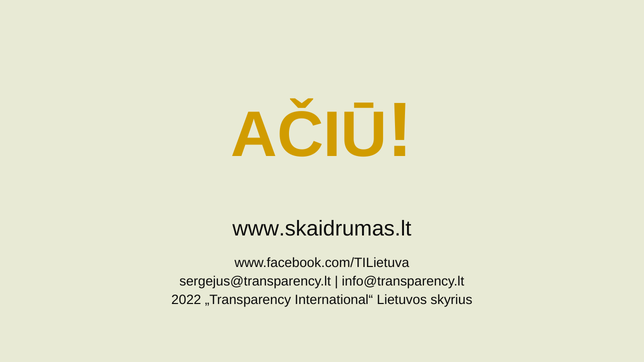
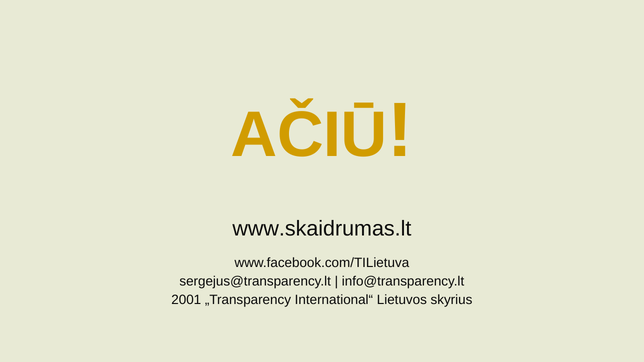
2022: 2022 -> 2001 (186, 300)
